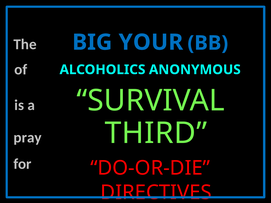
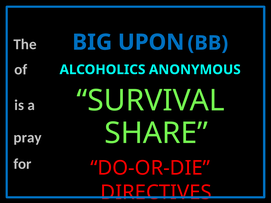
YOUR: YOUR -> UPON (151, 42)
THIRD: THIRD -> SHARE (156, 133)
